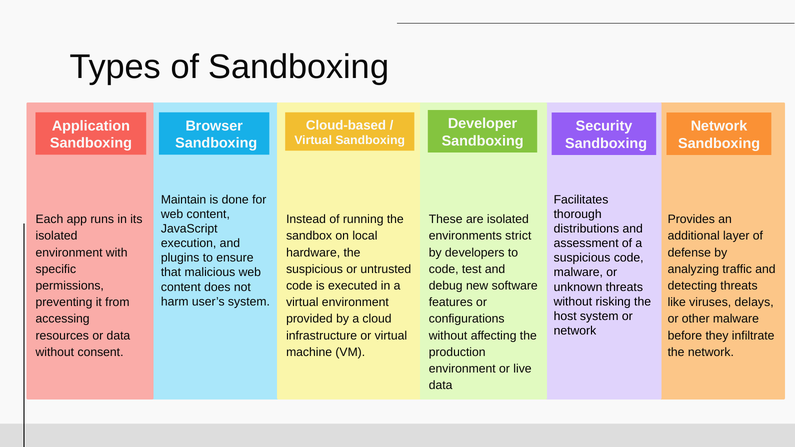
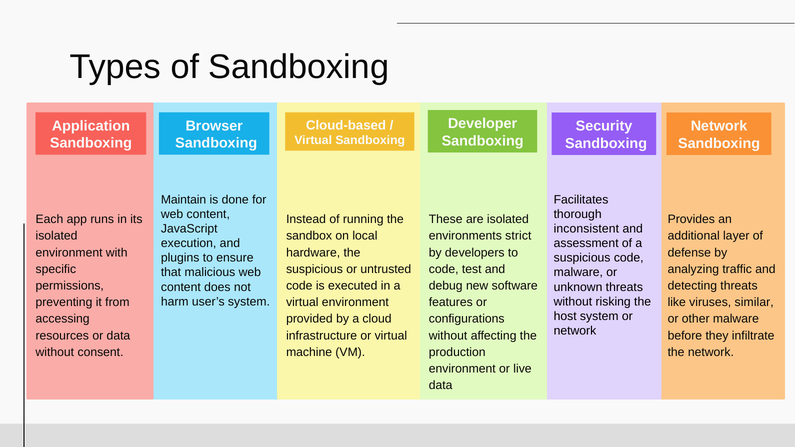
distributions: distributions -> inconsistent (586, 229)
delays: delays -> similar (754, 302)
